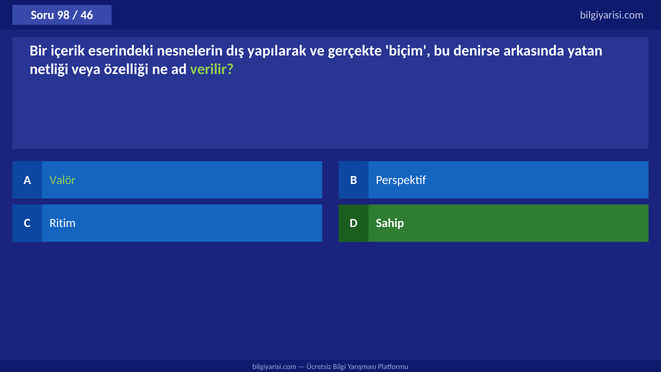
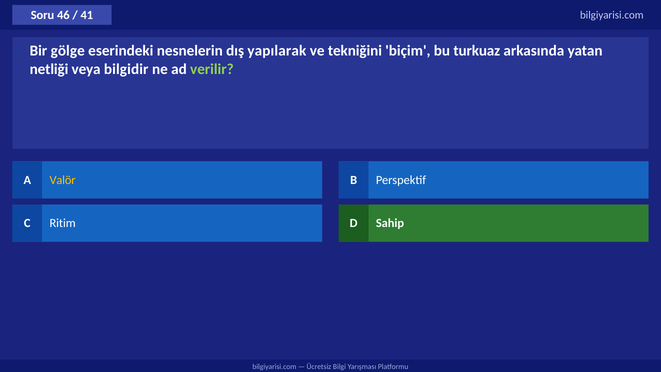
98: 98 -> 46 (63, 15)
46: 46 -> 41 (87, 15)
içerik: içerik -> gölge (68, 51)
gerçekte: gerçekte -> tekniğini (355, 51)
denirse: denirse -> turkuaz (477, 51)
özelliği: özelliği -> bilgidir (126, 69)
Valör colour: light green -> yellow (63, 180)
